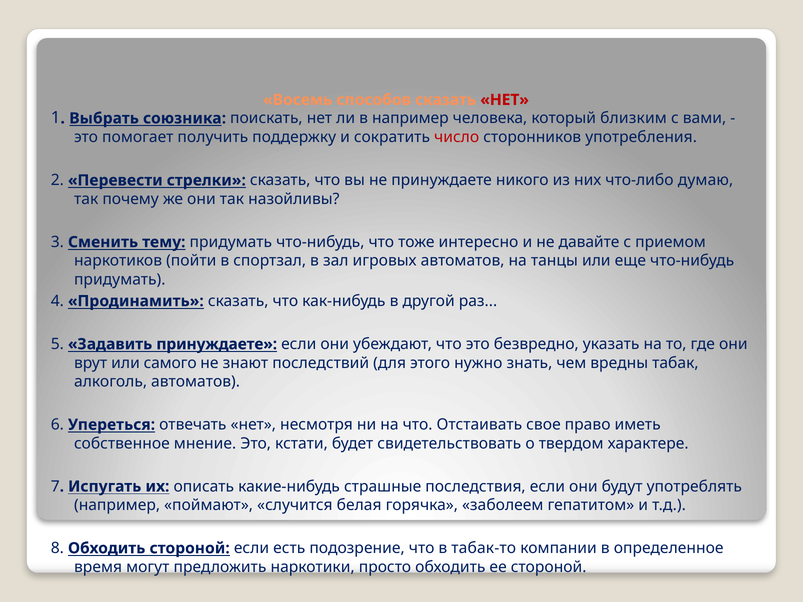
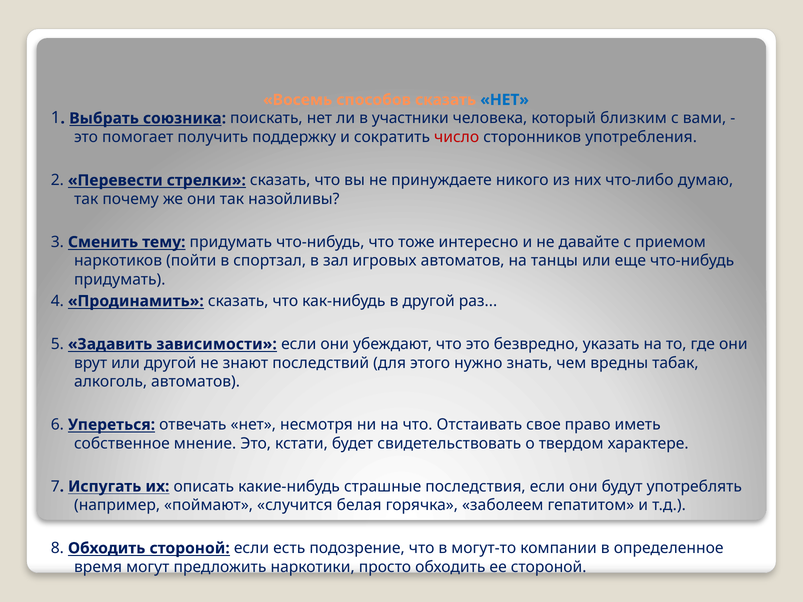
НЕТ colour: red -> blue (505, 100)
в например: например -> участники (410, 118)
Задавить принуждаете: принуждаете -> зависимости (217, 344)
или самого: самого -> другой (170, 363)
табак-то: табак-то -> могут-то (484, 548)
